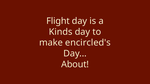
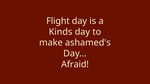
encircled's: encircled's -> ashamed's (88, 43)
About: About -> Afraid (75, 65)
